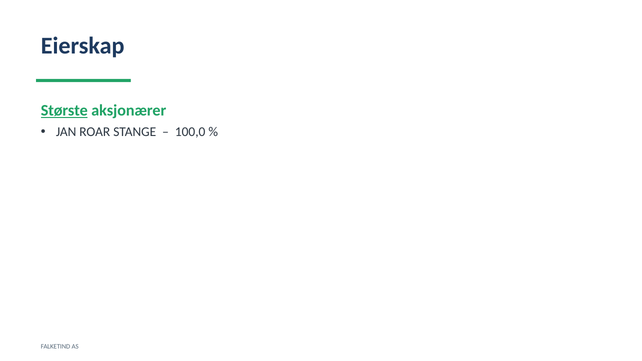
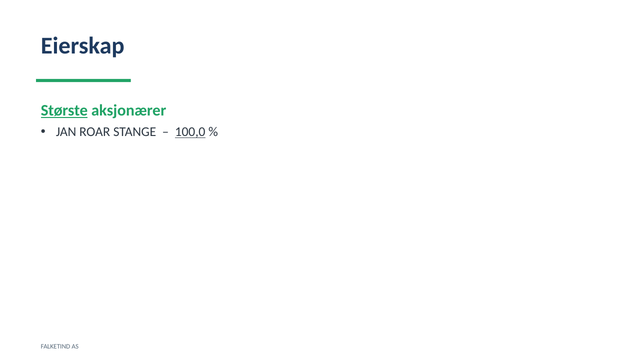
100,0 underline: none -> present (190, 132)
